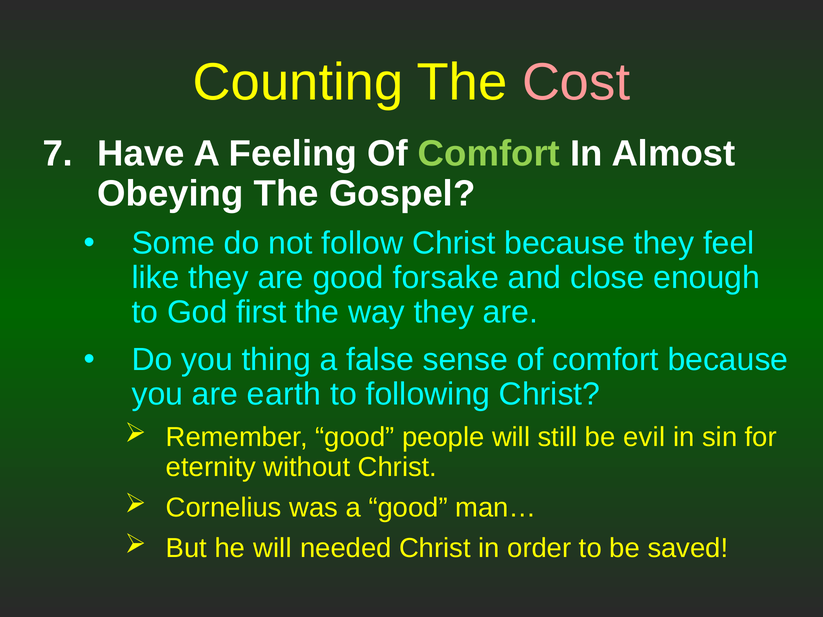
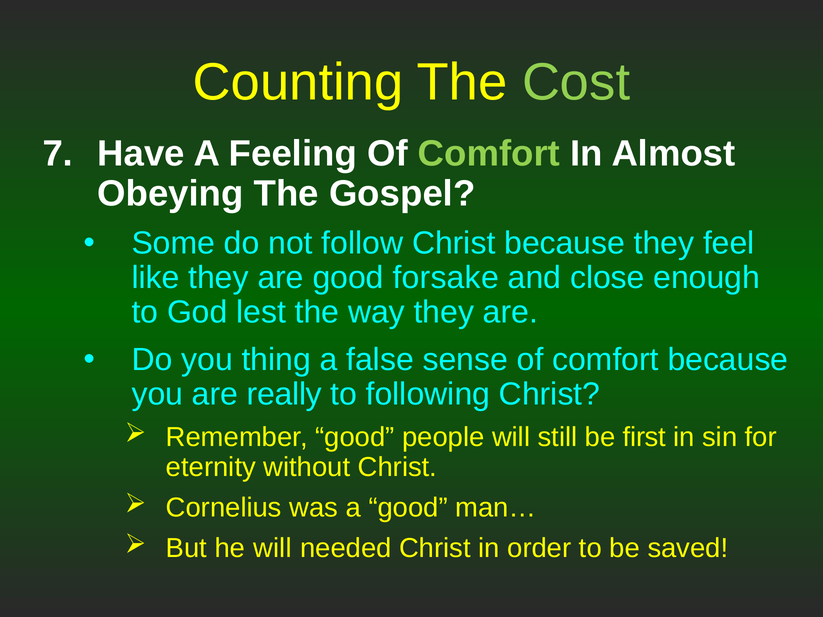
Cost colour: pink -> light green (576, 83)
first: first -> lest (261, 313)
earth: earth -> really (284, 394)
evil: evil -> first (644, 438)
